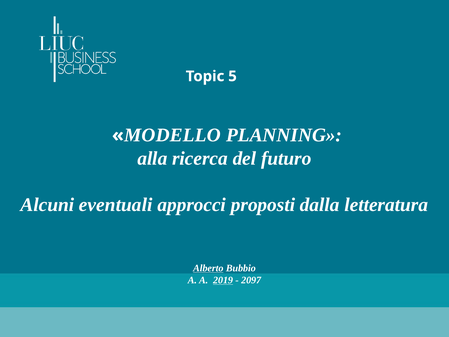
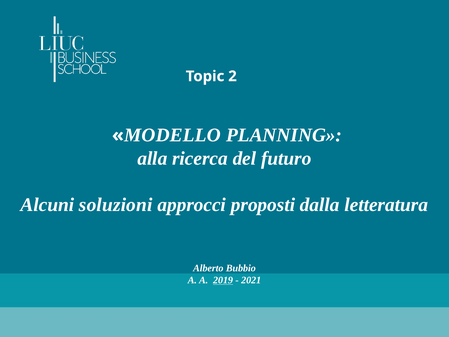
5: 5 -> 2 (232, 76)
eventuali: eventuali -> soluzioni (116, 205)
Alberto underline: present -> none (208, 268)
2097: 2097 -> 2021 (251, 280)
